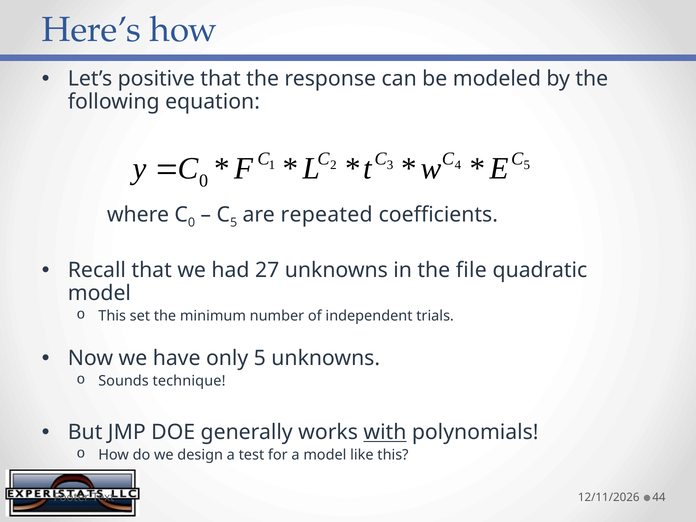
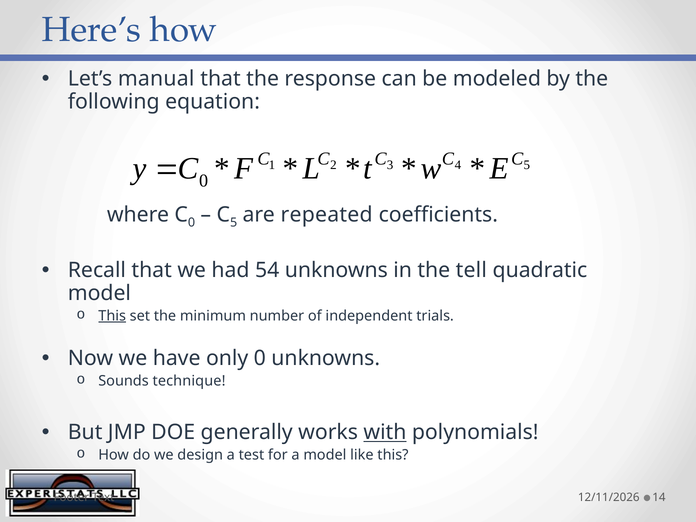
positive: positive -> manual (156, 79)
27: 27 -> 54 (267, 270)
file: file -> tell (471, 270)
This underline: none -> present (112, 316)
only 5: 5 -> 0 (260, 358)
44: 44 -> 14 (659, 498)
